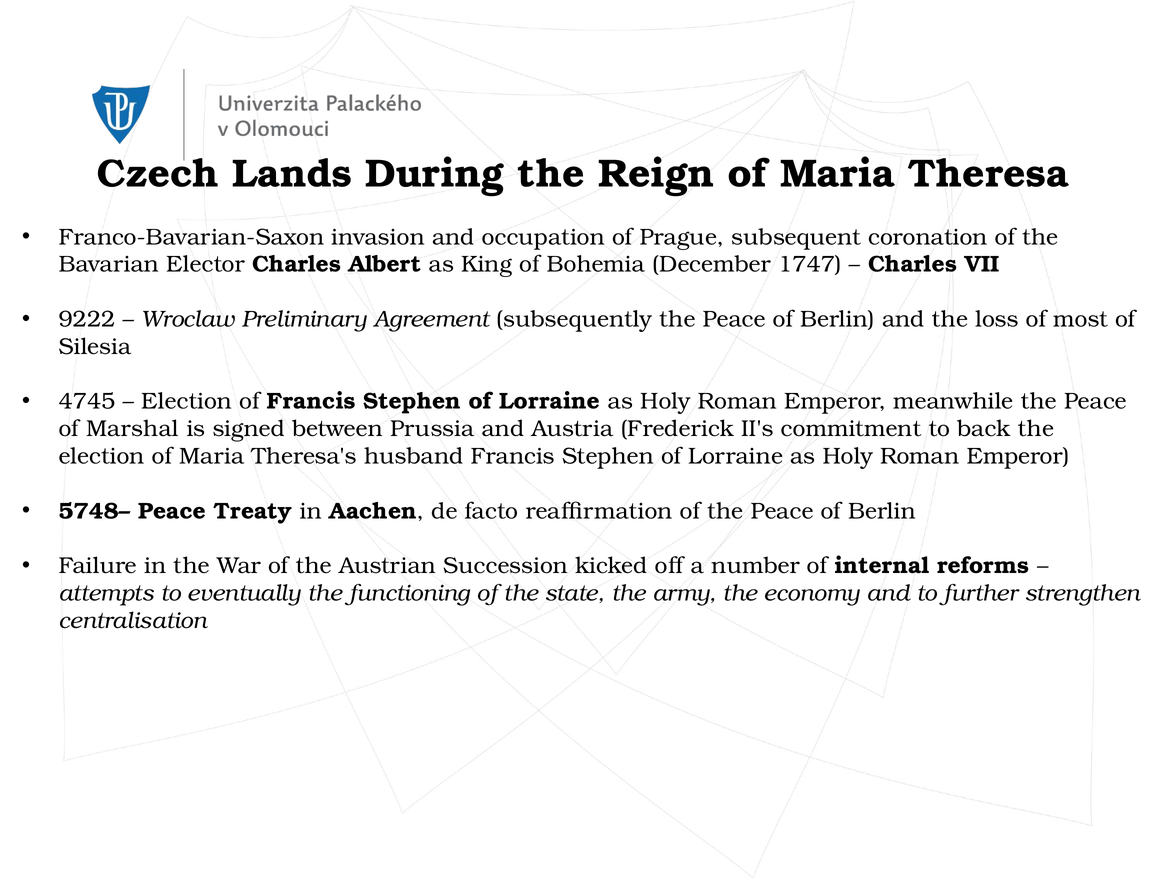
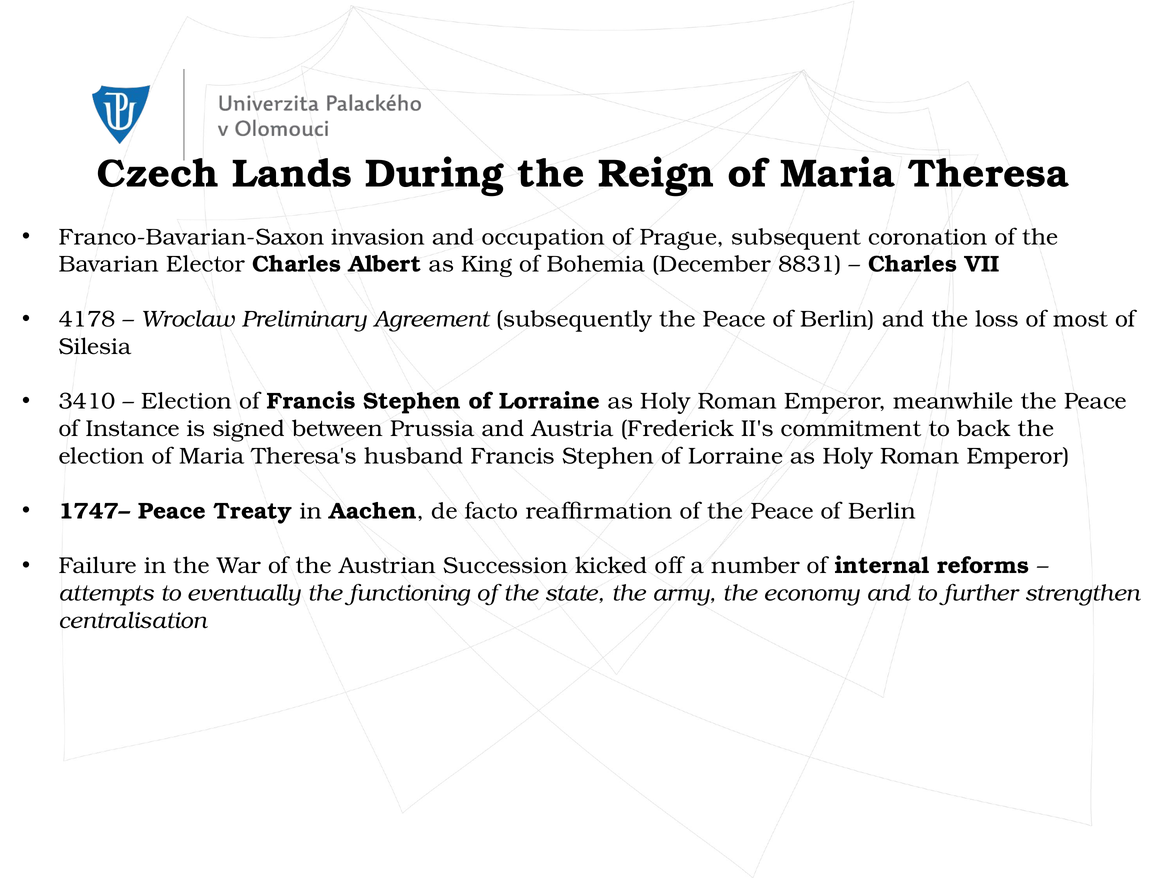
1747: 1747 -> 8831 (810, 264)
9222: 9222 -> 4178 (87, 319)
4745: 4745 -> 3410 (87, 401)
Marshal: Marshal -> Instance (133, 429)
5748–: 5748– -> 1747– (95, 511)
